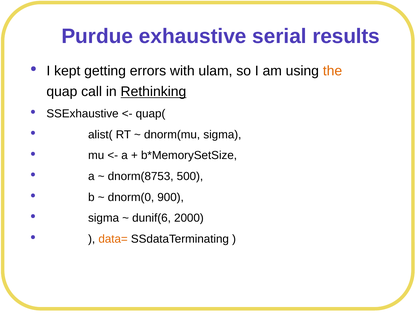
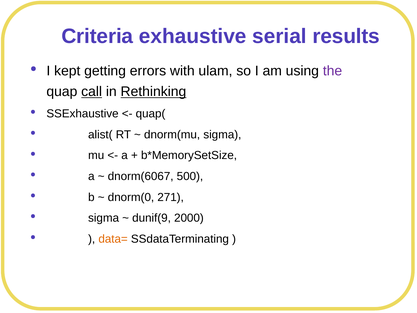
Purdue: Purdue -> Criteria (97, 36)
the colour: orange -> purple (333, 71)
call underline: none -> present (92, 92)
dnorm(8753: dnorm(8753 -> dnorm(6067 (141, 176)
900: 900 -> 271 (171, 197)
dunif(6: dunif(6 -> dunif(9 (152, 218)
